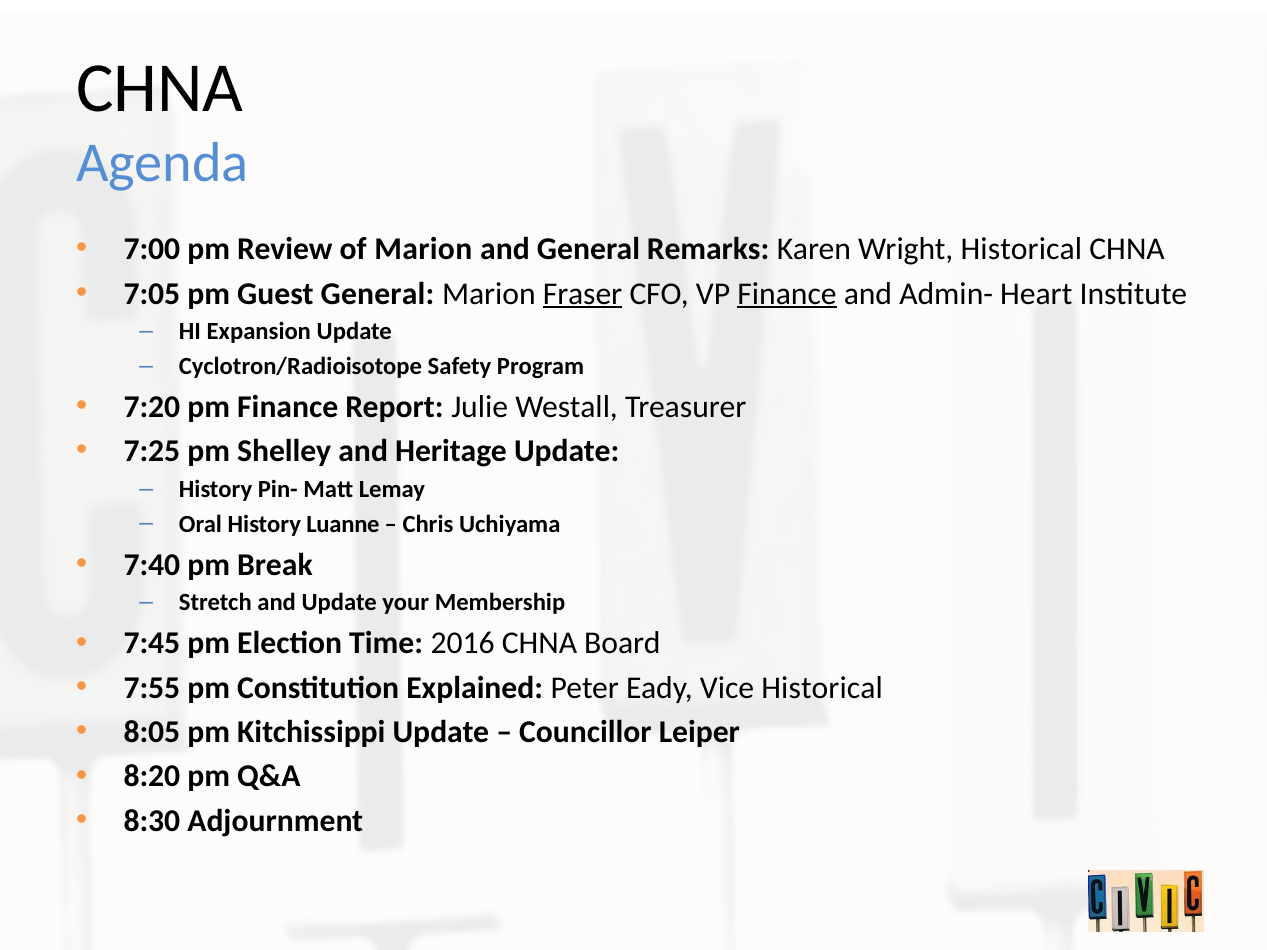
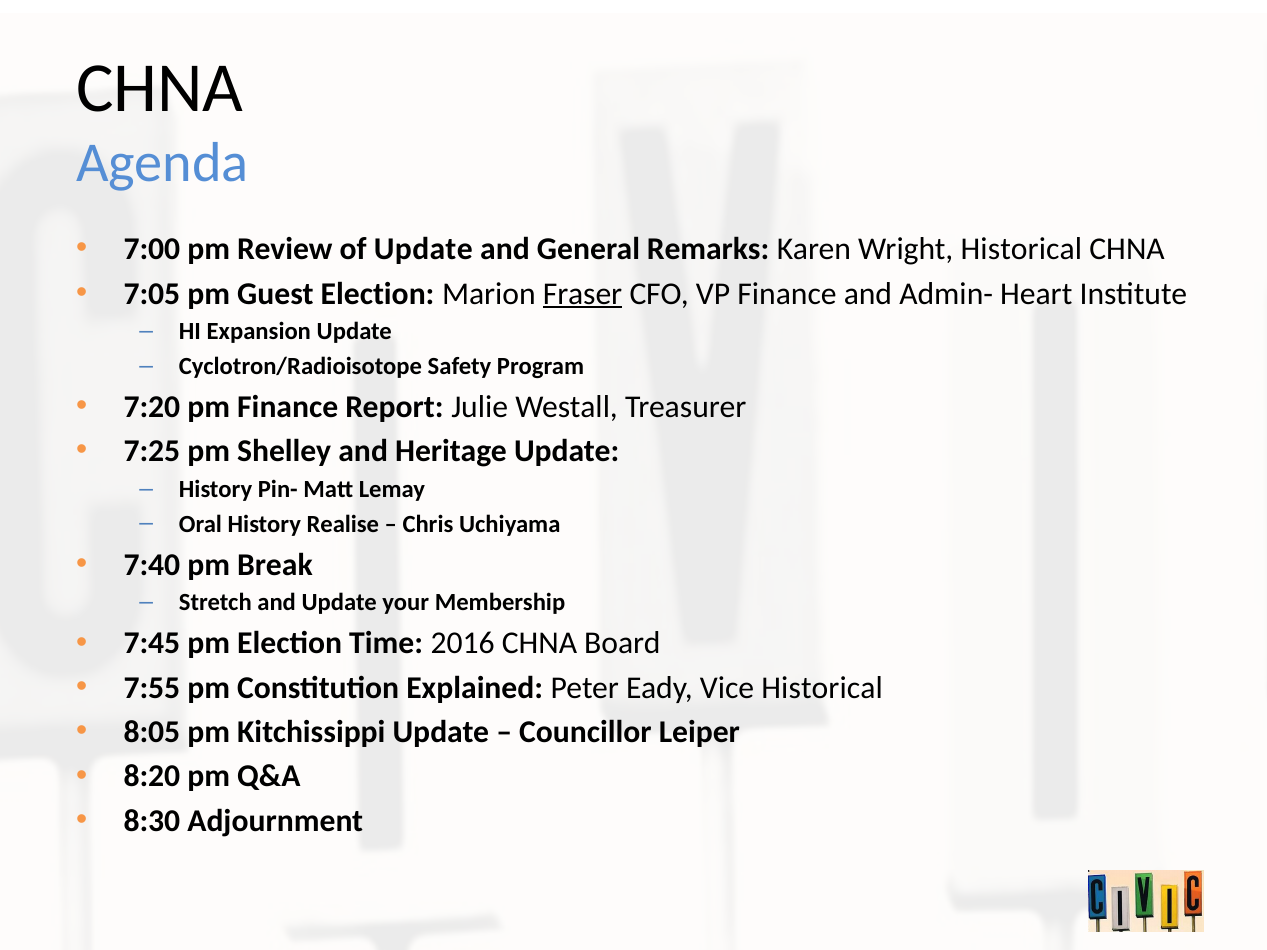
of Marion: Marion -> Update (423, 249)
Guest General: General -> Election (378, 294)
Finance underline: present -> none (787, 294)
Luanne: Luanne -> Realise (343, 524)
